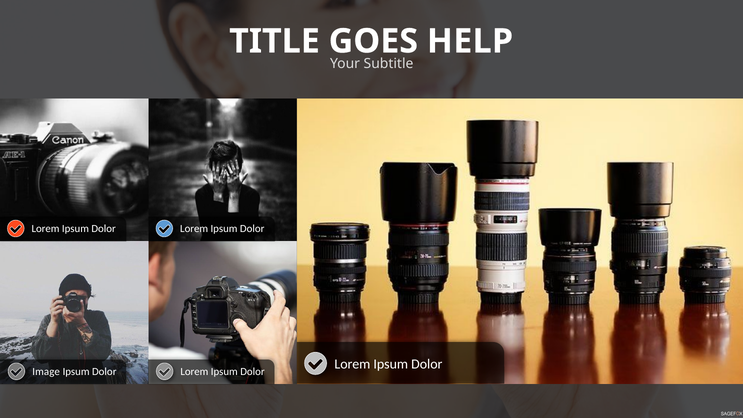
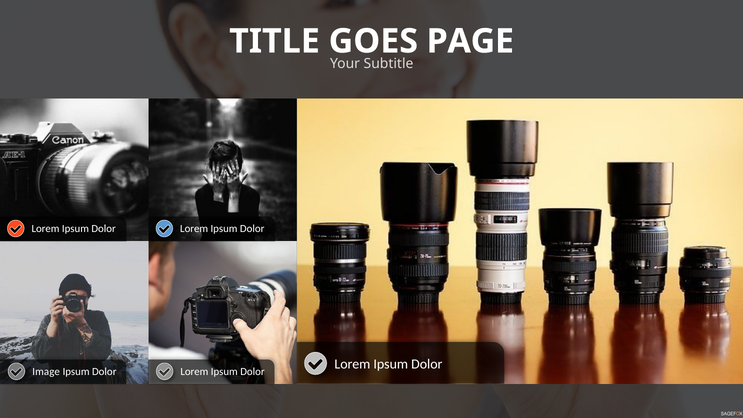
HELP: HELP -> PAGE (470, 41)
